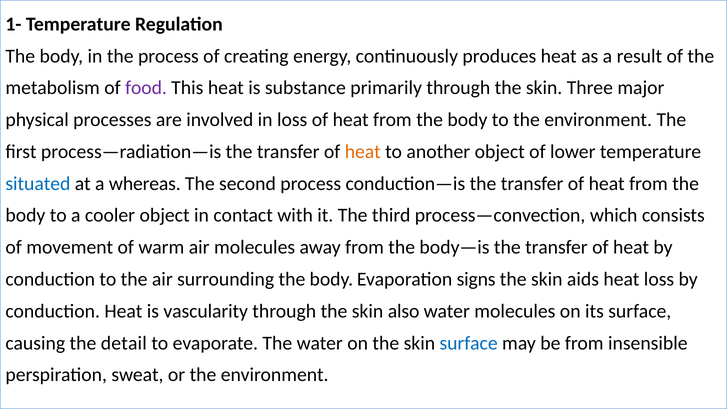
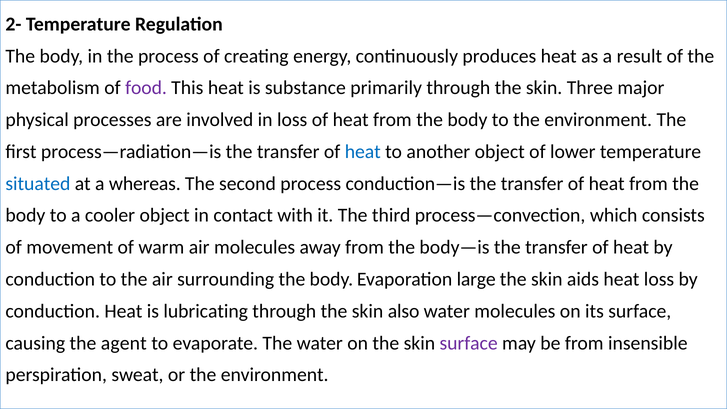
1-: 1- -> 2- (13, 24)
heat colour: orange -> blue (363, 152)
signs: signs -> large (476, 279)
vascularity: vascularity -> lubricating (206, 311)
detail: detail -> agent (124, 343)
surface colour: blue -> purple (469, 343)
